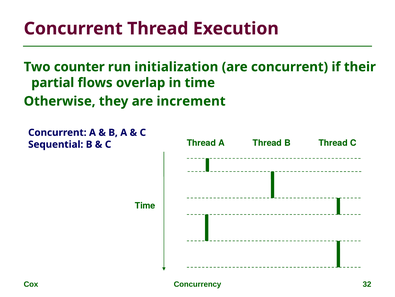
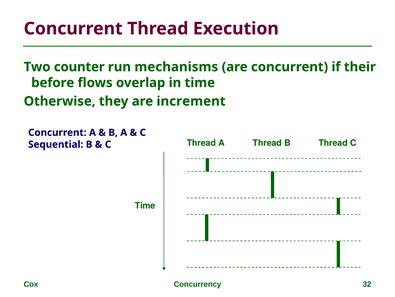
initialization: initialization -> mechanisms (176, 67)
partial: partial -> before (53, 83)
